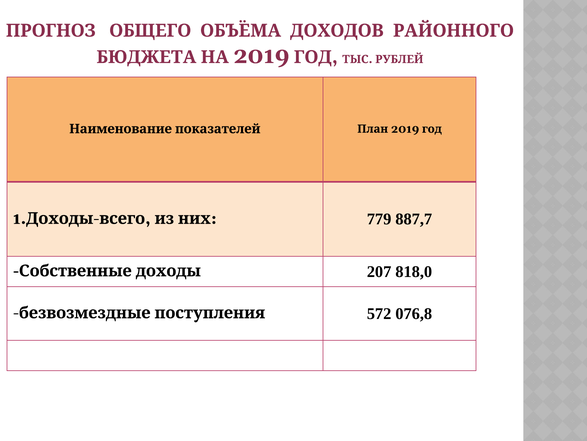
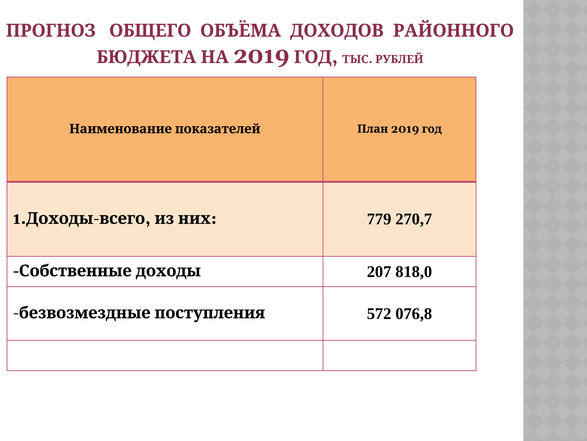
887,7: 887,7 -> 270,7 (414, 219)
